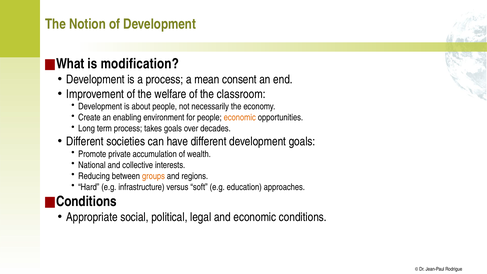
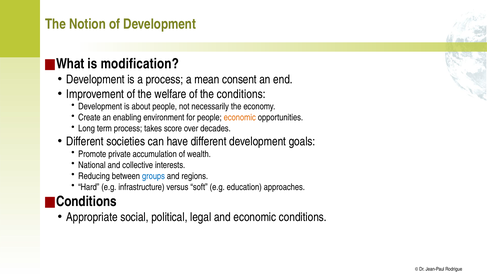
the classroom: classroom -> conditions (241, 94)
takes goals: goals -> score (173, 129)
groups colour: orange -> blue (153, 176)
